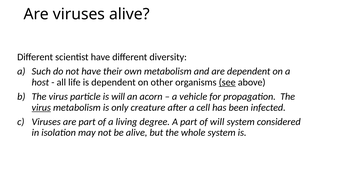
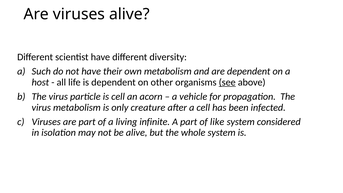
is will: will -> cell (118, 97)
virus underline: present -> none (41, 107)
degree: degree -> infinite (155, 122)
of will: will -> like (217, 122)
